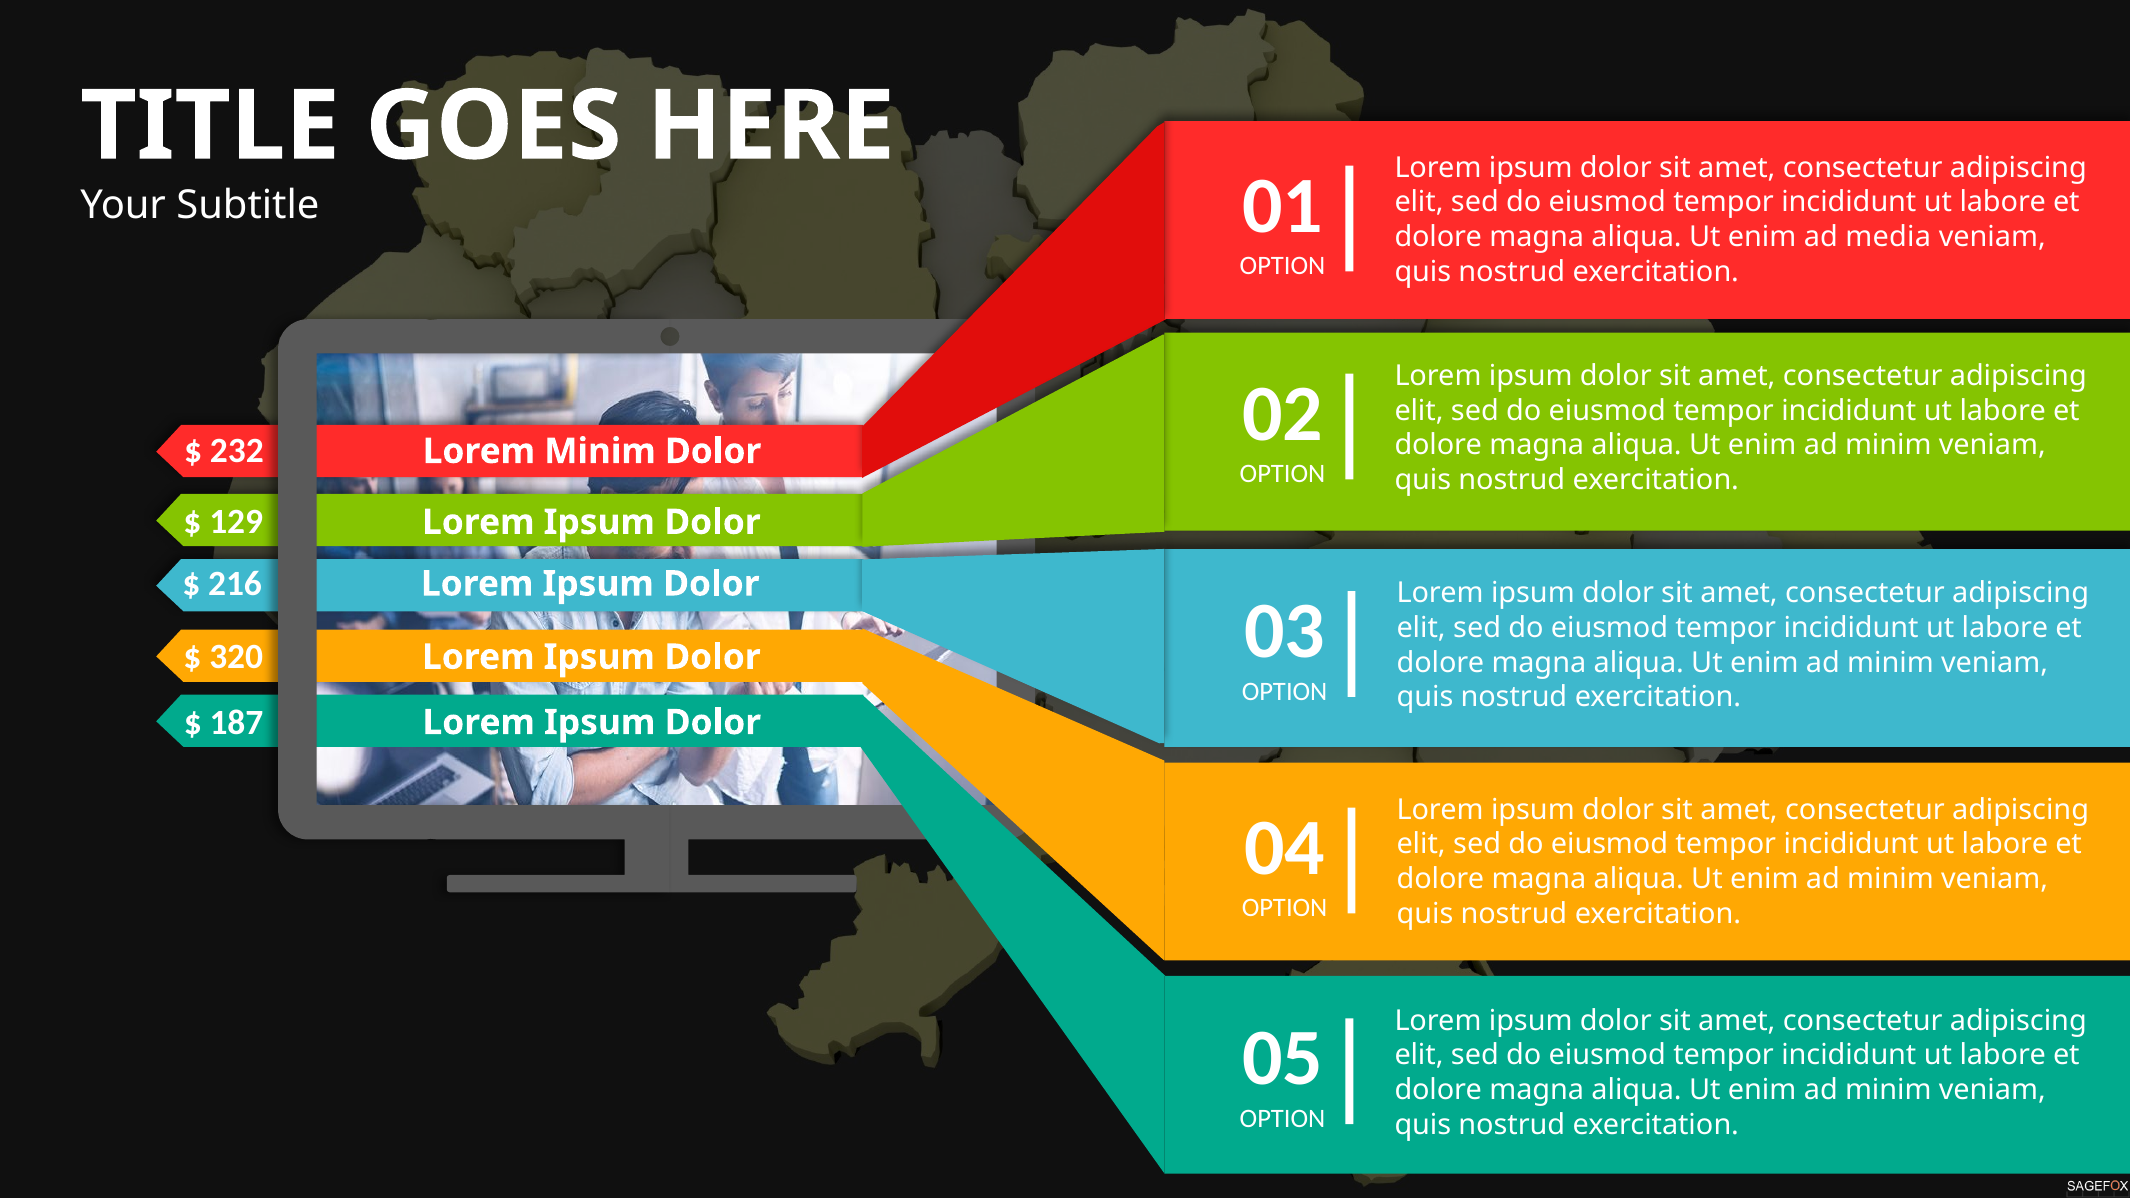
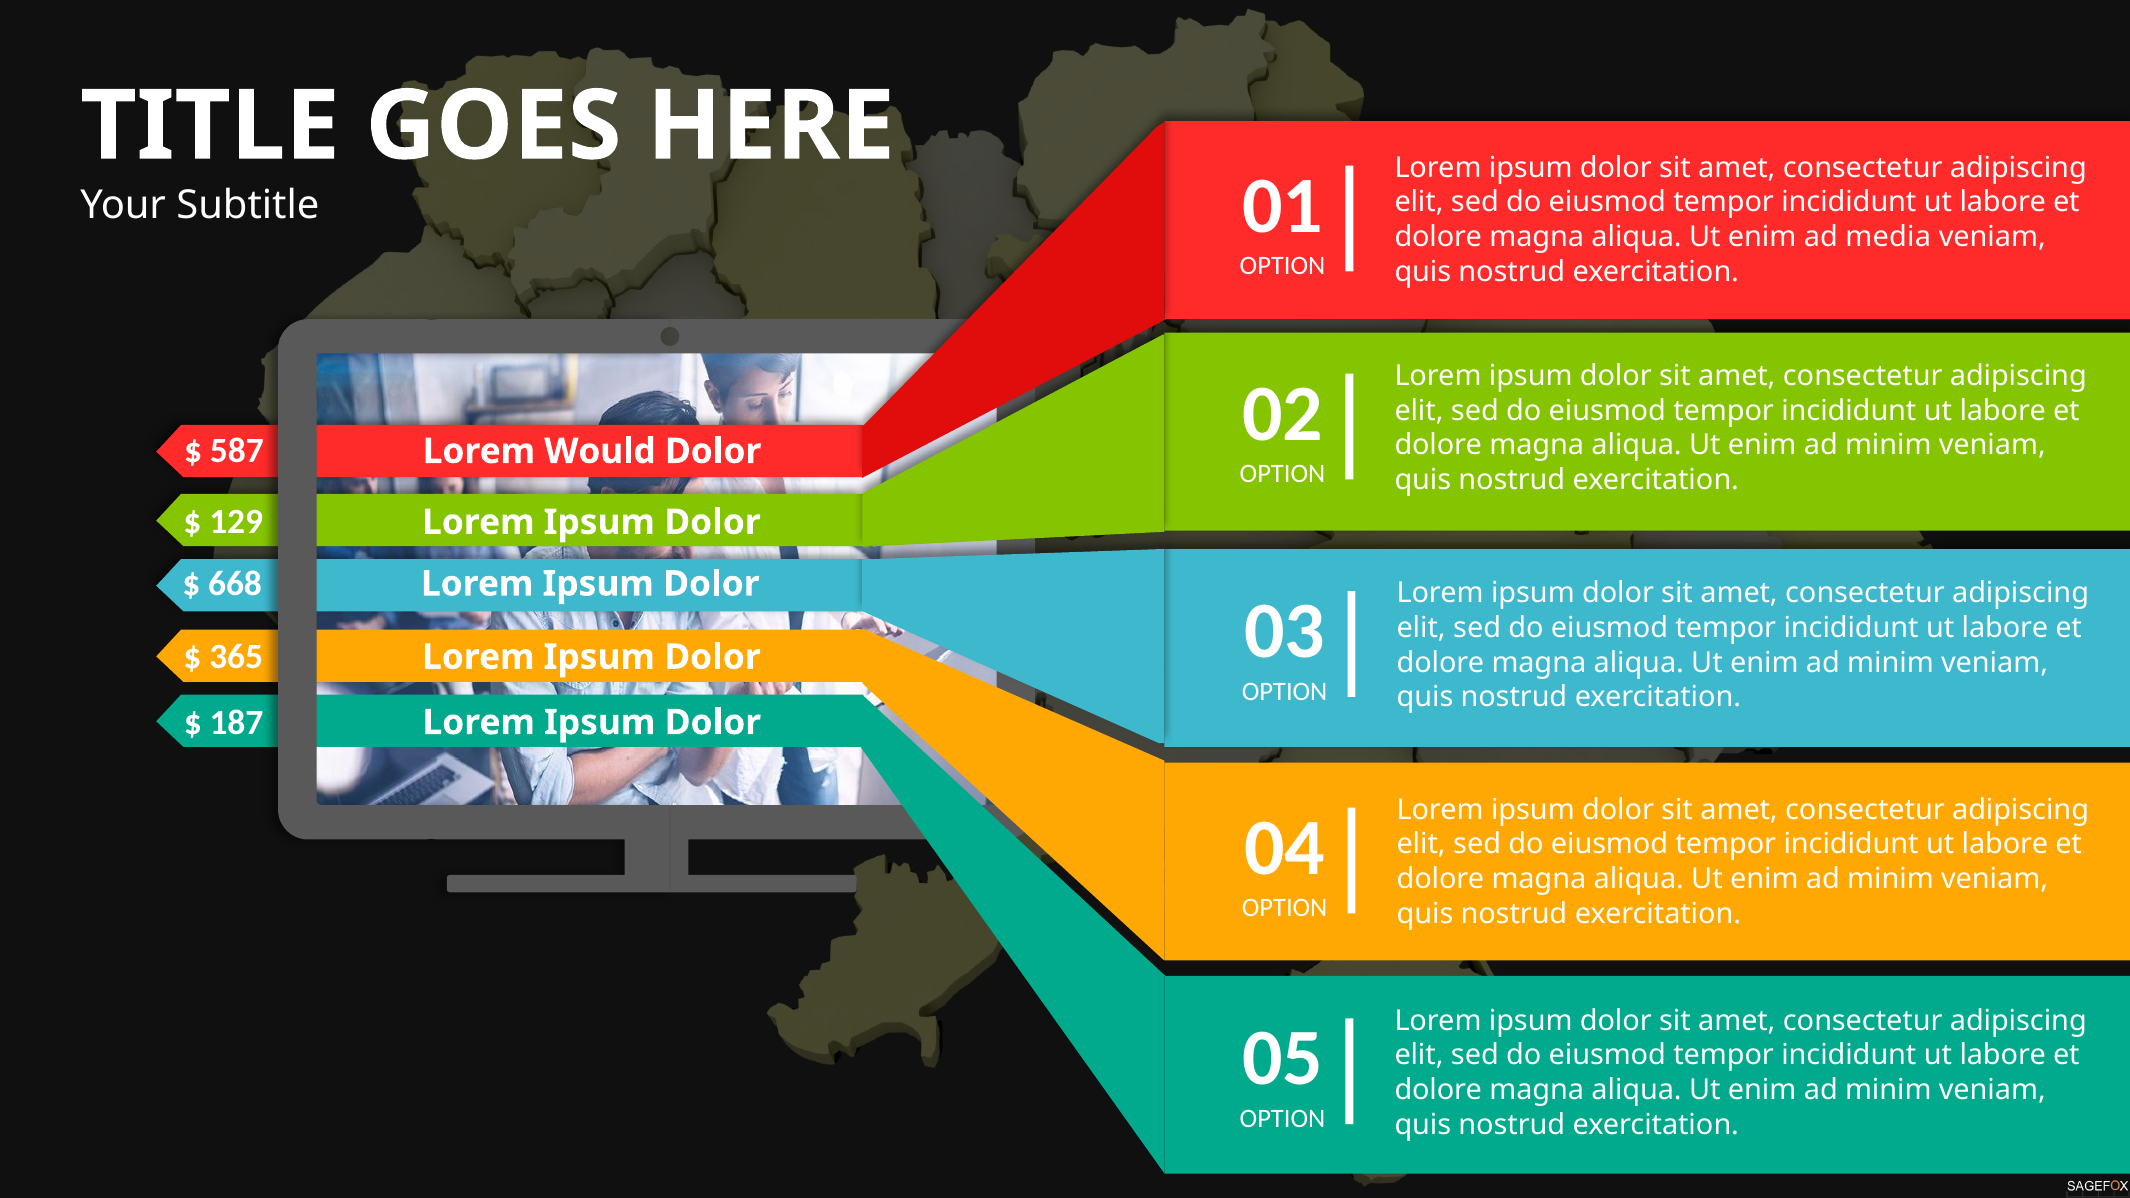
232: 232 -> 587 (237, 451)
Lorem Minim: Minim -> Would (600, 451)
216: 216 -> 668 (235, 584)
320: 320 -> 365 (236, 657)
